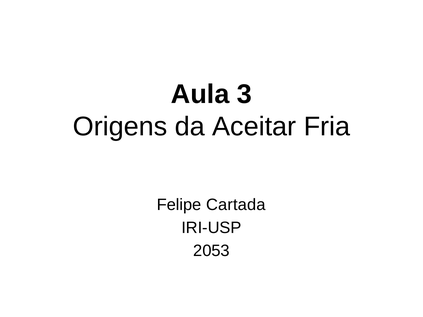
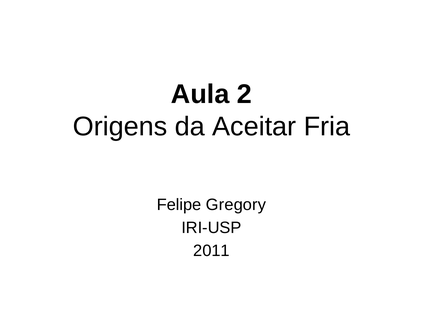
3: 3 -> 2 (244, 94)
Cartada: Cartada -> Gregory (236, 205)
2053: 2053 -> 2011 (211, 251)
